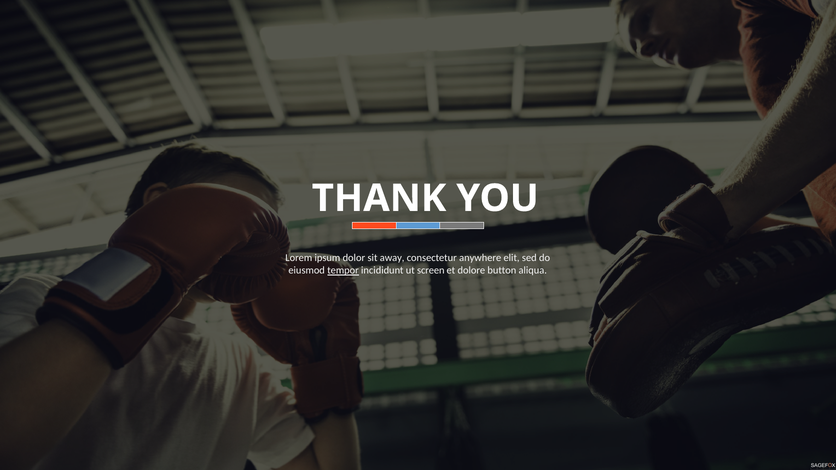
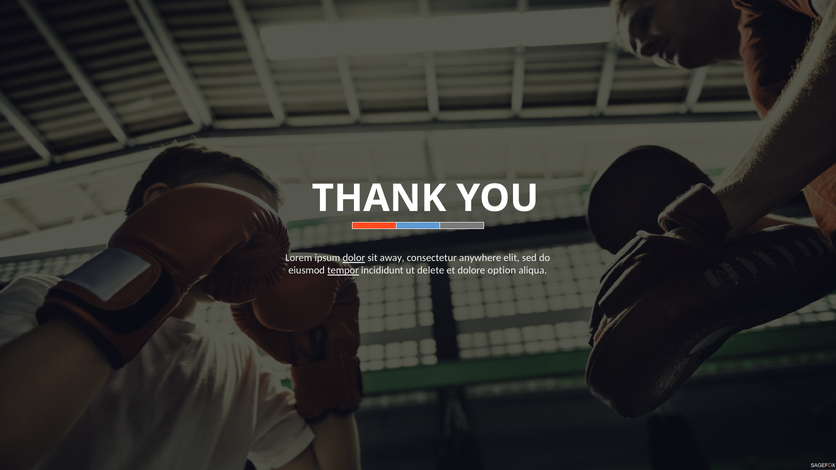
dolor underline: none -> present (354, 258)
screen: screen -> delete (431, 271)
button: button -> option (502, 271)
